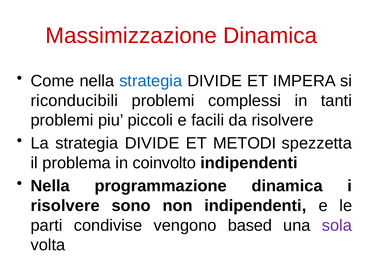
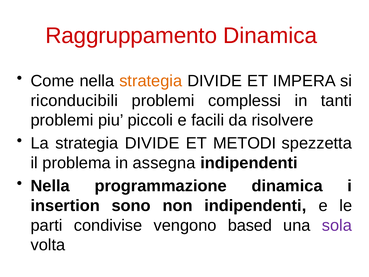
Massimizzazione: Massimizzazione -> Raggruppamento (131, 36)
strategia colour: blue -> orange (151, 81)
coinvolto: coinvolto -> assegna (164, 163)
risolvere: risolvere -> insertion (65, 205)
